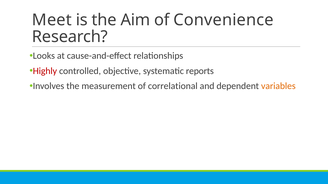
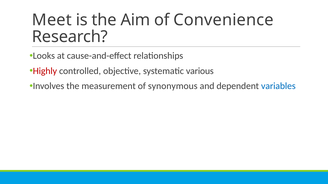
reports: reports -> various (200, 71)
correlational: correlational -> synonymous (173, 86)
variables colour: orange -> blue (278, 86)
